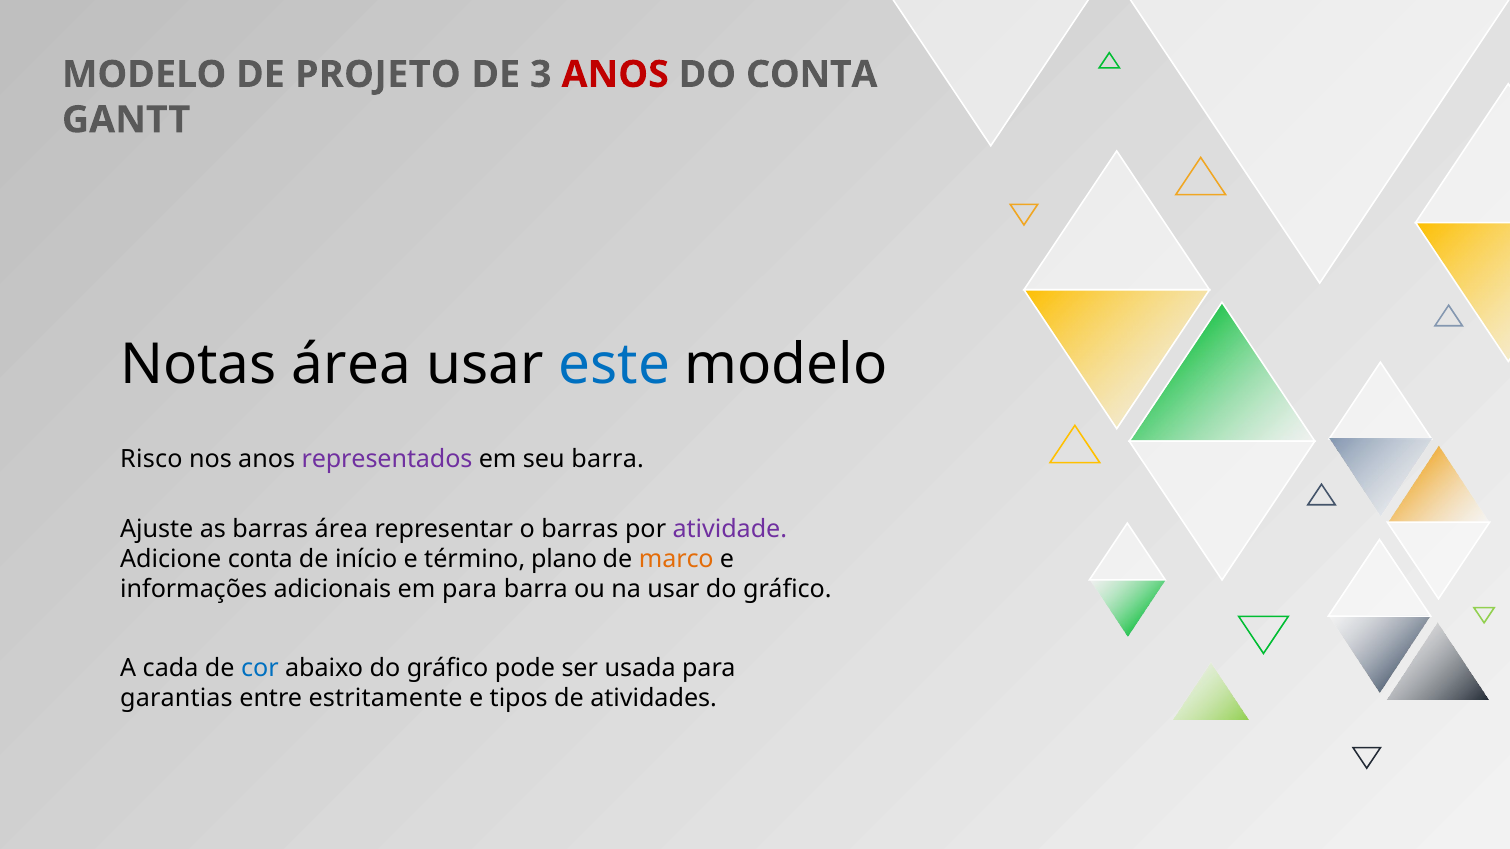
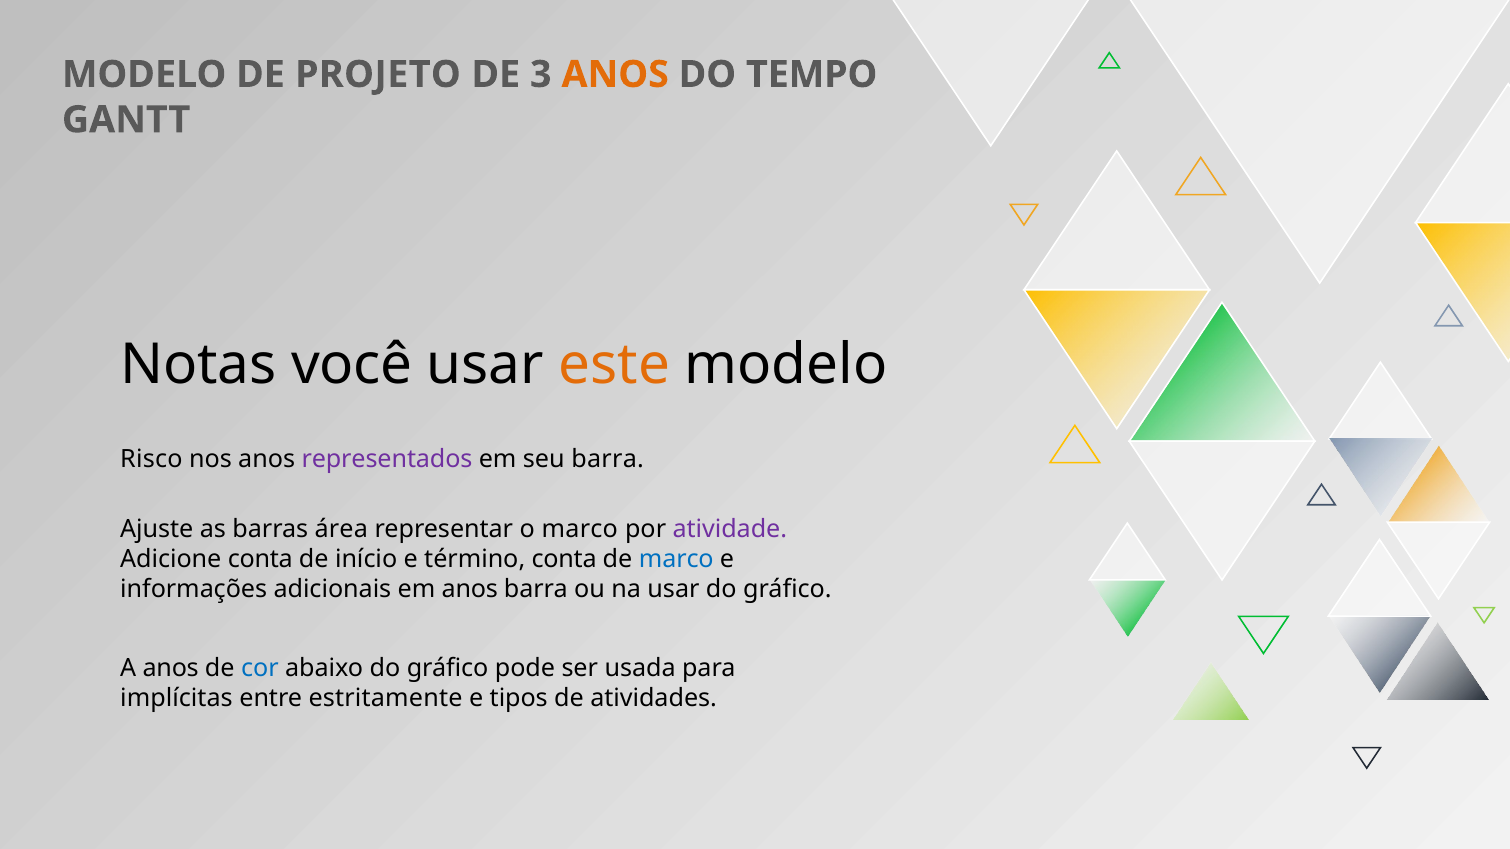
ANOS colour: red -> orange (615, 75)
DO CONTA: CONTA -> TEMPO (812, 75)
Notas área: área -> você (352, 365)
este colour: blue -> orange (614, 365)
o barras: barras -> marco (580, 529)
término plano: plano -> conta (564, 559)
marco colour: orange -> blue (676, 559)
em para: para -> anos (470, 589)
A cada: cada -> anos (171, 669)
garantias: garantias -> implícitas (177, 699)
